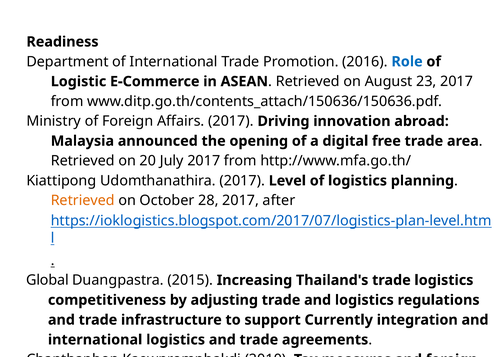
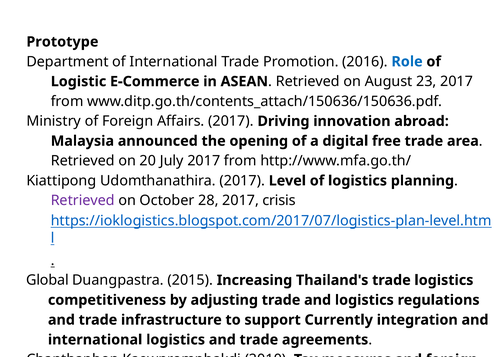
Readiness: Readiness -> Prototype (62, 42)
Retrieved colour: orange -> purple (83, 200)
after: after -> crisis (279, 200)
